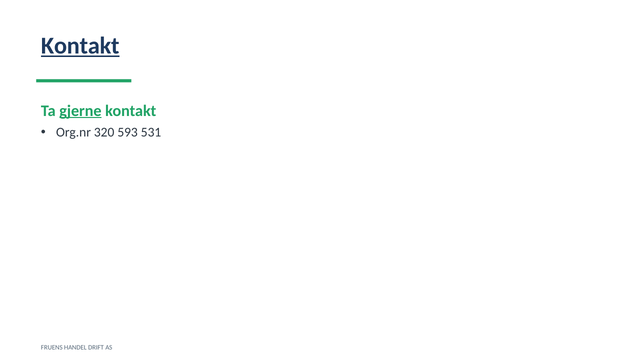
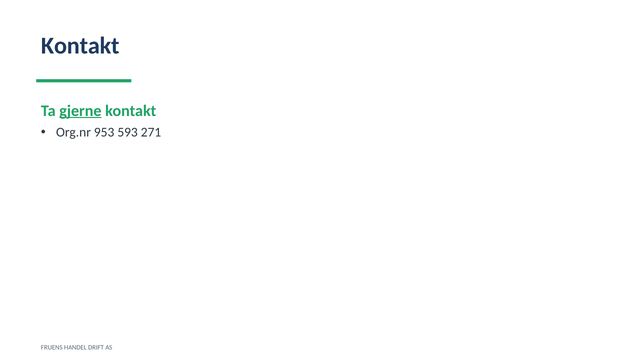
Kontakt underline: present -> none (80, 46)
320: 320 -> 953 (104, 132)
531: 531 -> 271 (151, 132)
